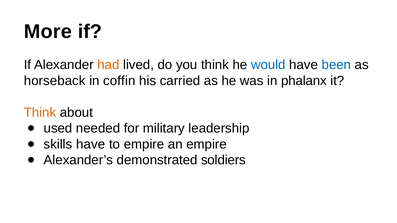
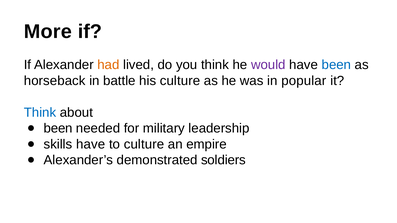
would colour: blue -> purple (268, 65)
coffin: coffin -> battle (119, 81)
his carried: carried -> culture (180, 81)
phalanx: phalanx -> popular (304, 81)
Think colour: orange -> blue (40, 113)
used: used -> been (58, 128)
to empire: empire -> culture (144, 144)
